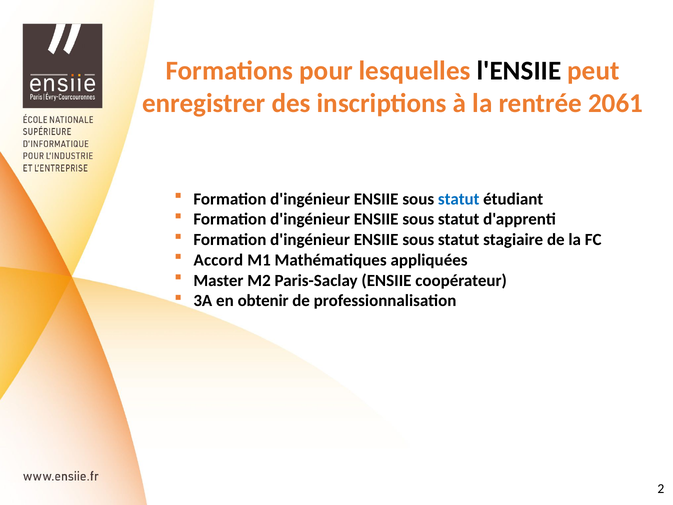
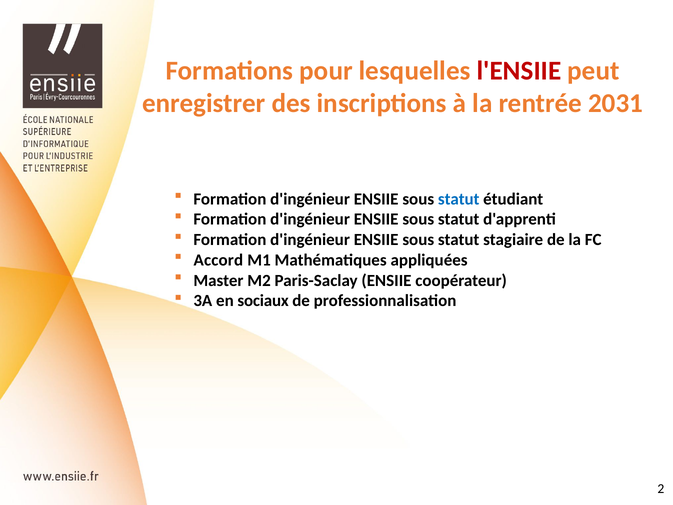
l'ENSIIE colour: black -> red (519, 71)
2061: 2061 -> 2031 (616, 103)
obtenir: obtenir -> sociaux (263, 301)
